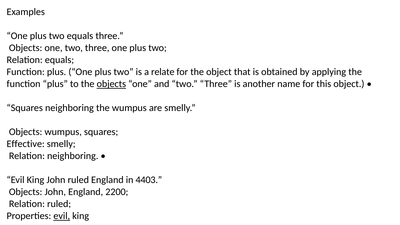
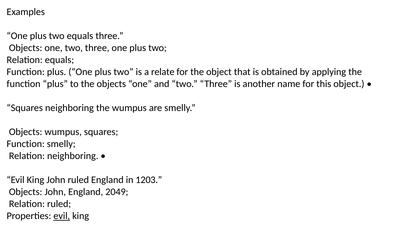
objects underline: present -> none (111, 84)
Effective: Effective -> Function (26, 144)
4403: 4403 -> 1203 (149, 180)
2200: 2200 -> 2049 (117, 192)
